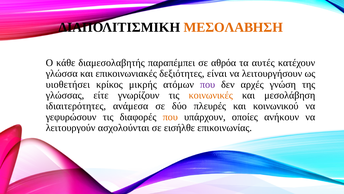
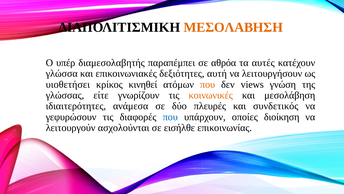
κάθε: κάθε -> υπέρ (66, 63)
είναι: είναι -> αυτή (217, 73)
μικρής: μικρής -> κινηθεί (143, 84)
που colour: purple -> orange (208, 84)
αρχές: αρχές -> views (252, 84)
κοινωνικού: κοινωνικού -> συνδετικός (276, 106)
που colour: orange -> blue (170, 117)
ανήκουν: ανήκουν -> διοίκηση (282, 117)
